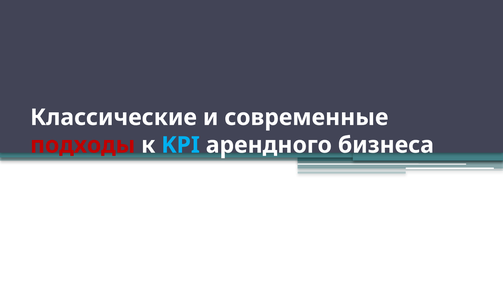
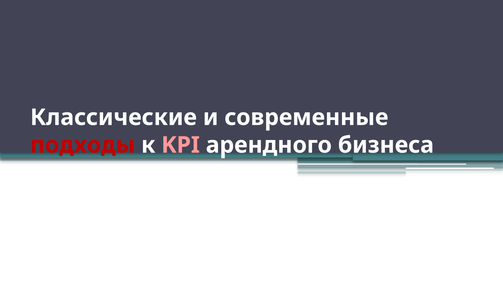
KPI colour: light blue -> pink (181, 145)
